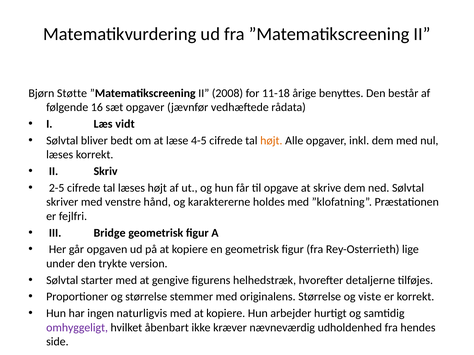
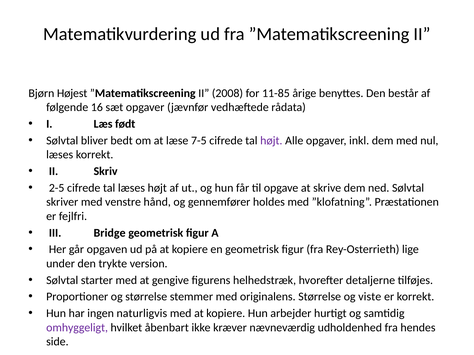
Støtte: Støtte -> Højest (72, 93)
11-18: 11-18 -> 11-85 (276, 93)
vidt: vidt -> født (125, 124)
4-5: 4-5 -> 7-5 (199, 141)
højt colour: orange -> purple (271, 141)
karaktererne: karaktererne -> gennemfører (219, 202)
